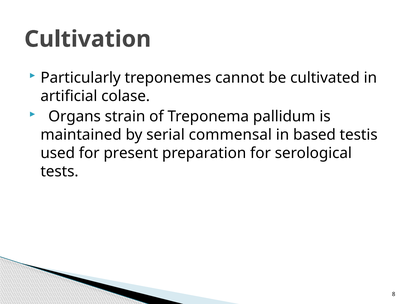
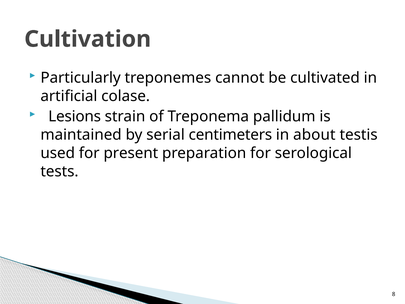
Organs: Organs -> Lesions (75, 117)
commensal: commensal -> centimeters (230, 135)
based: based -> about (314, 135)
